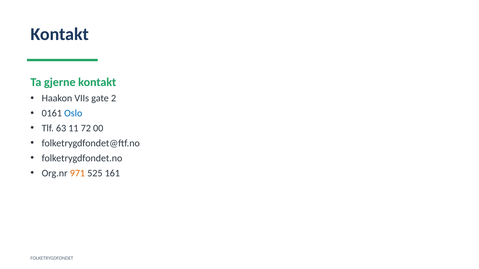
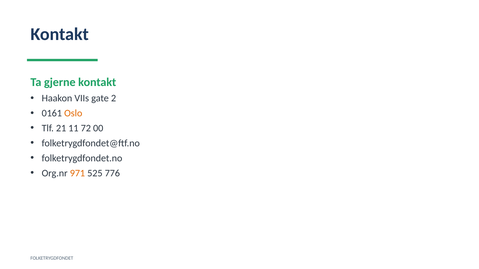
Oslo colour: blue -> orange (73, 113)
63: 63 -> 21 (61, 128)
161: 161 -> 776 (112, 173)
